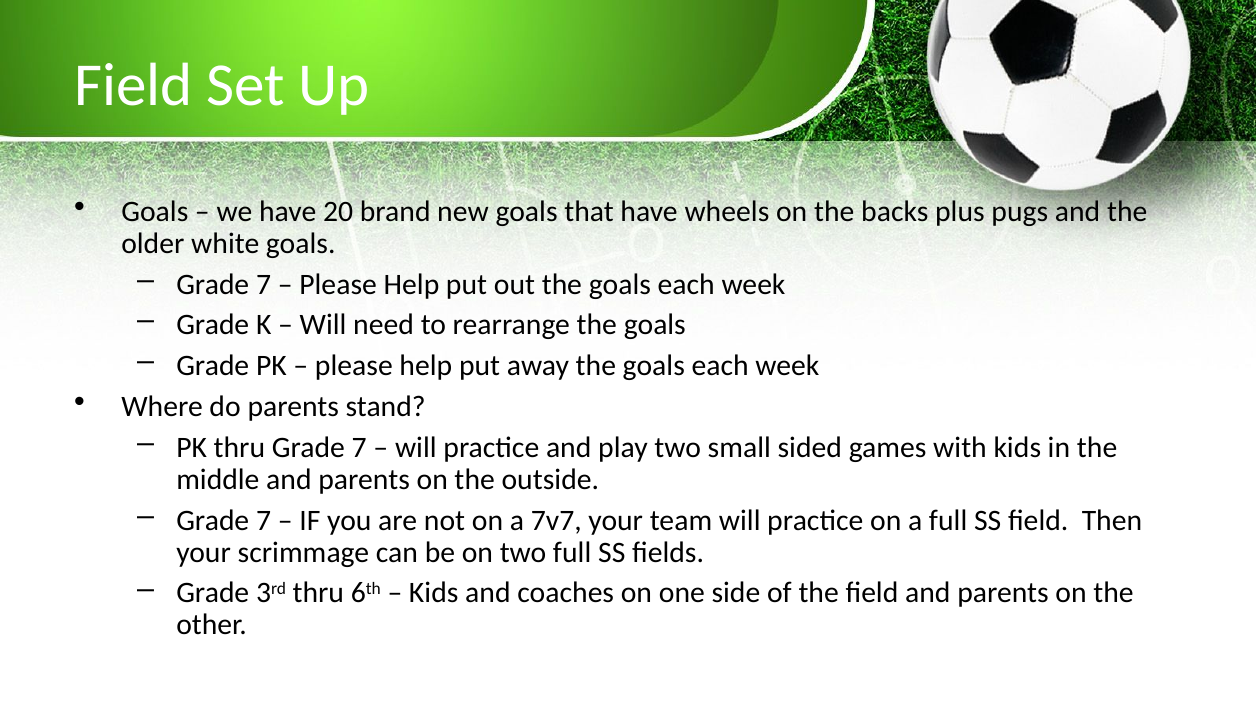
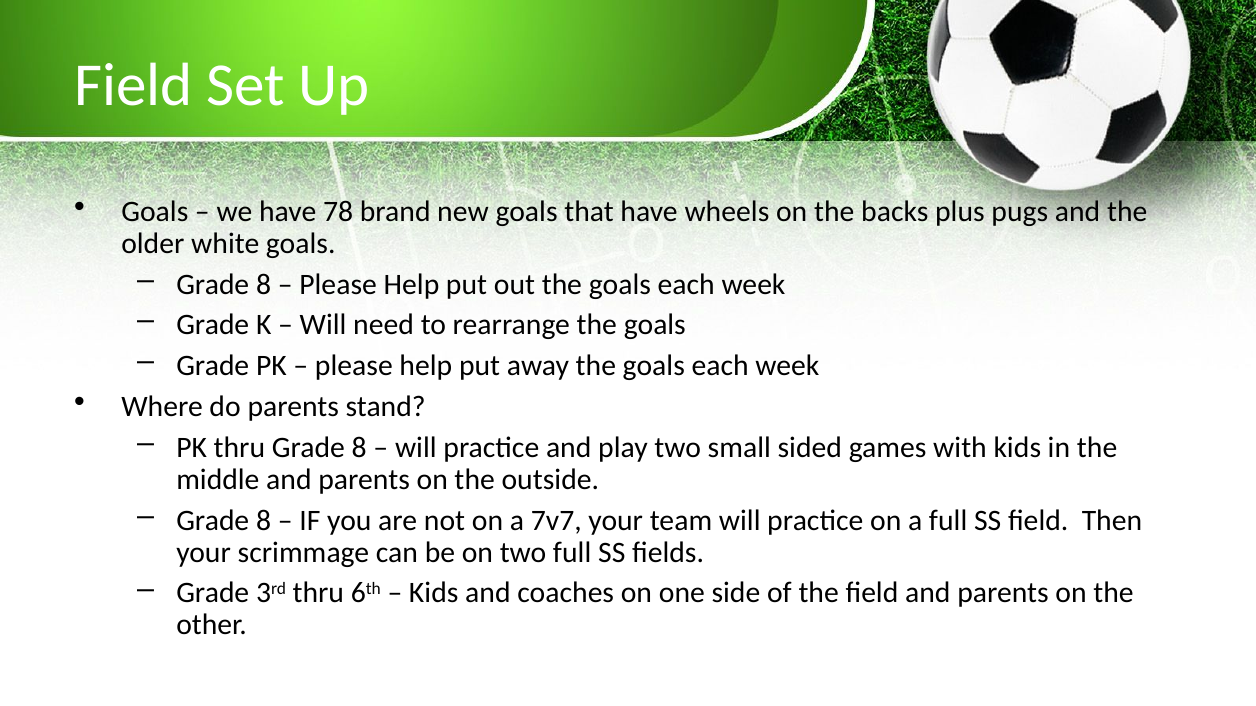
20: 20 -> 78 (338, 212)
7: 7 -> 8 (264, 284)
thru Grade 7: 7 -> 8 (359, 448)
7: 7 -> 8 (264, 521)
